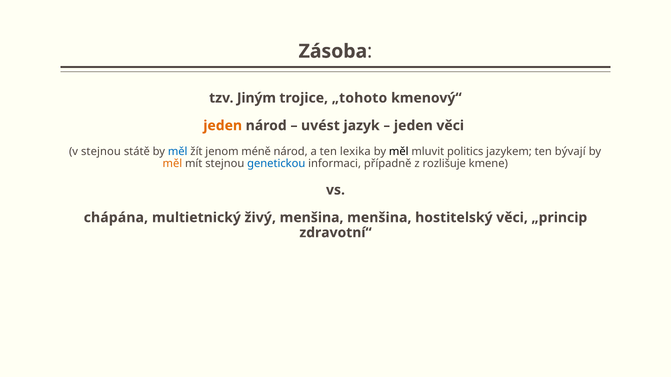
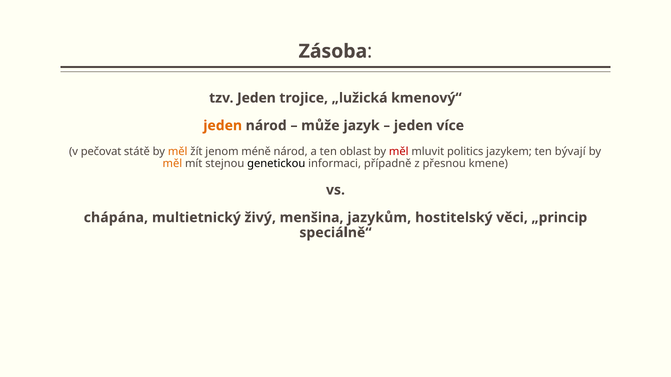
tzv Jiným: Jiným -> Jeden (256, 98)
„tohoto: „tohoto -> „lužická (360, 98)
uvést: uvést -> může (320, 126)
jeden věci: věci -> více (450, 126)
v stejnou: stejnou -> pečovat (101, 152)
měl colour: blue -> orange (178, 152)
lexika: lexika -> oblast (355, 152)
měl colour: black -> red (399, 152)
genetickou colour: blue -> black (276, 164)
rozlišuje: rozlišuje -> přesnou (444, 164)
menšina menšina: menšina -> jazykům (379, 218)
zdravotní“: zdravotní“ -> speciálně“ (335, 233)
